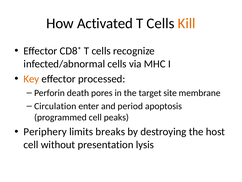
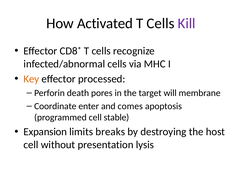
Kill colour: orange -> purple (187, 23)
site: site -> will (170, 93)
Circulation: Circulation -> Coordinate (55, 106)
period: period -> comes (130, 106)
peaks: peaks -> stable (116, 117)
Periphery: Periphery -> Expansion (45, 131)
